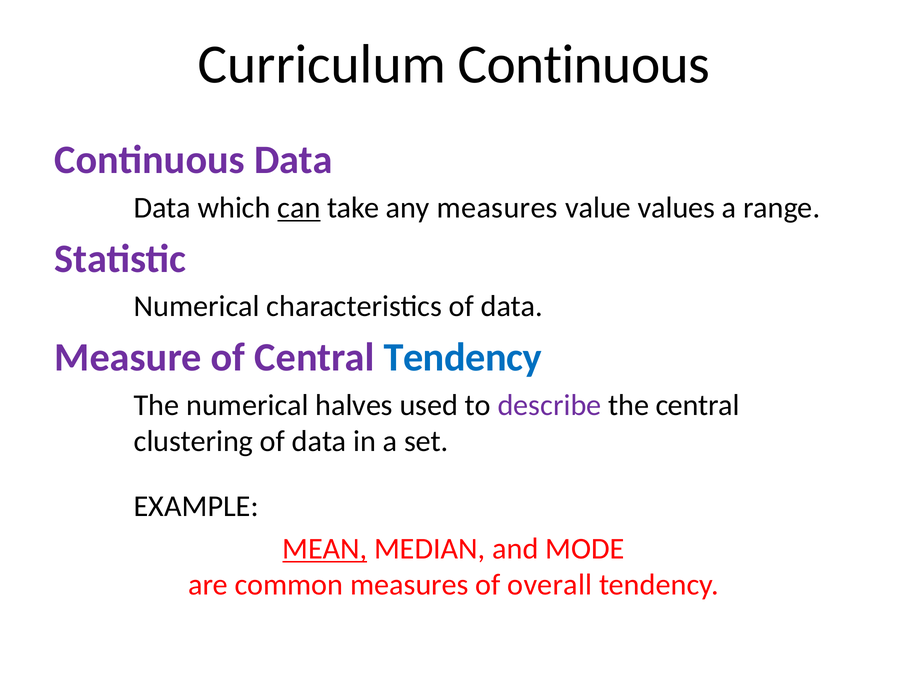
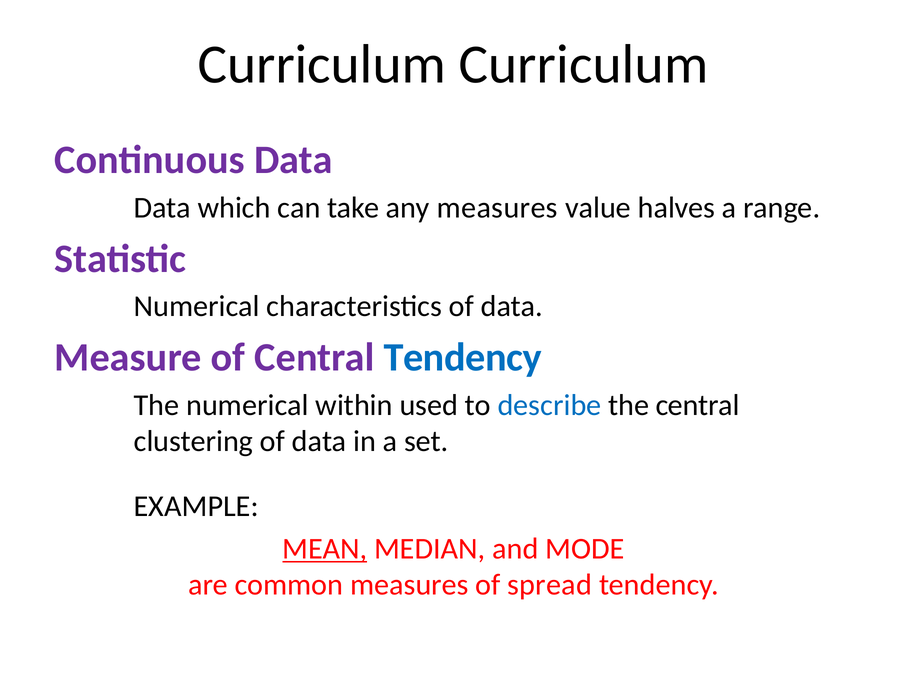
Curriculum Continuous: Continuous -> Curriculum (583, 64)
can underline: present -> none (299, 208)
values: values -> halves (677, 208)
halves: halves -> within (354, 405)
describe colour: purple -> blue (549, 405)
overall: overall -> spread (550, 585)
